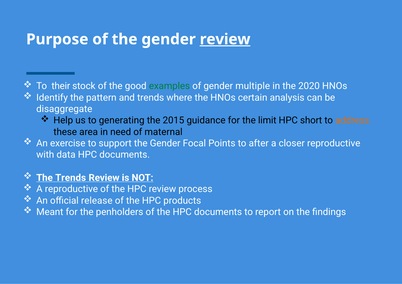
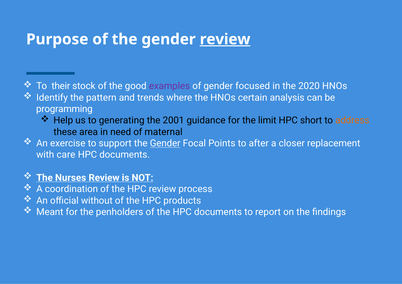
examples colour: green -> purple (169, 86)
multiple: multiple -> focused (253, 86)
disaggregate: disaggregate -> programming (64, 109)
2015: 2015 -> 2001 (173, 121)
Gender underline: none -> present (165, 144)
closer reproductive: reproductive -> replacement (334, 144)
data: data -> care (66, 155)
The Trends: Trends -> Nurses (71, 178)
A reproductive: reproductive -> coordination (71, 189)
release: release -> without (97, 201)
